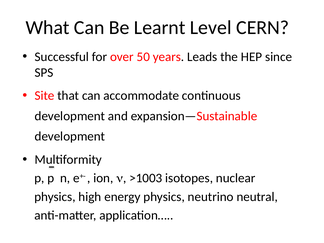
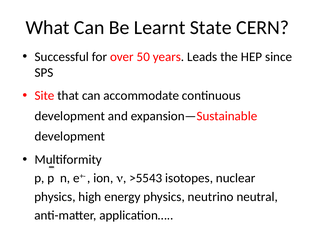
Level: Level -> State (211, 28)
>1003: >1003 -> >5543 (146, 178)
